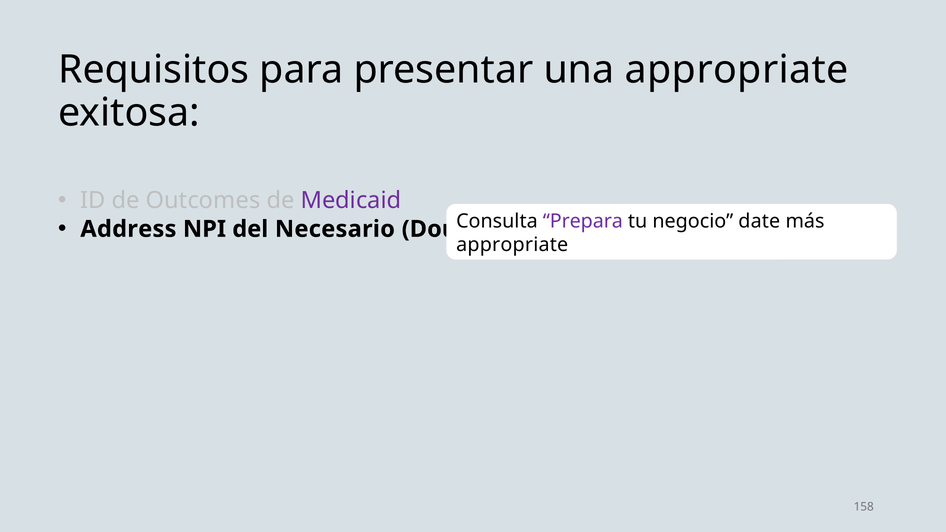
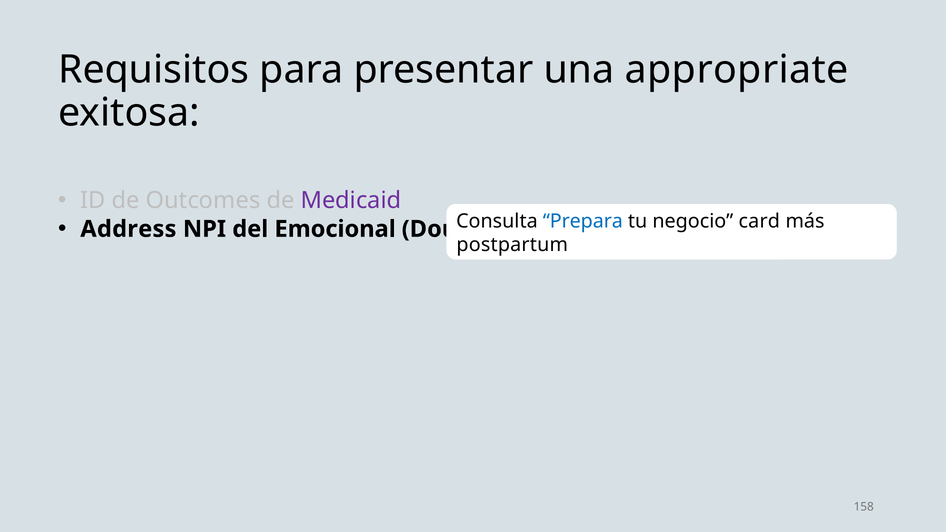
Prepara colour: purple -> blue (583, 221)
date: date -> card (759, 221)
Necesario: Necesario -> Emocional (335, 229)
appropriate: appropriate -> postpartum (512, 245)
